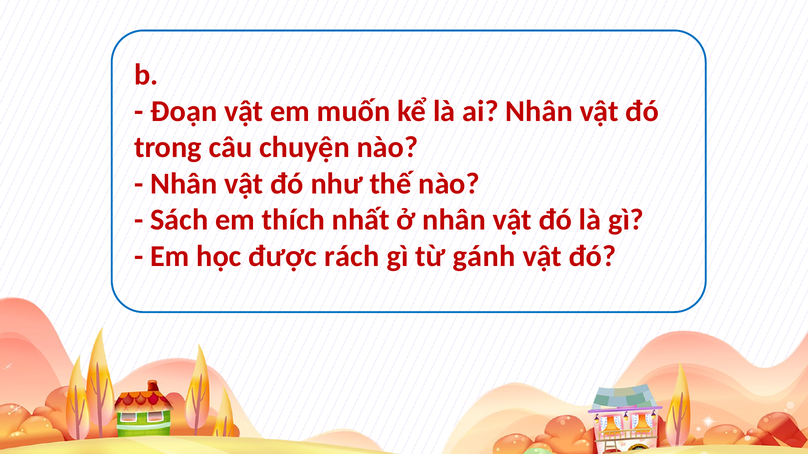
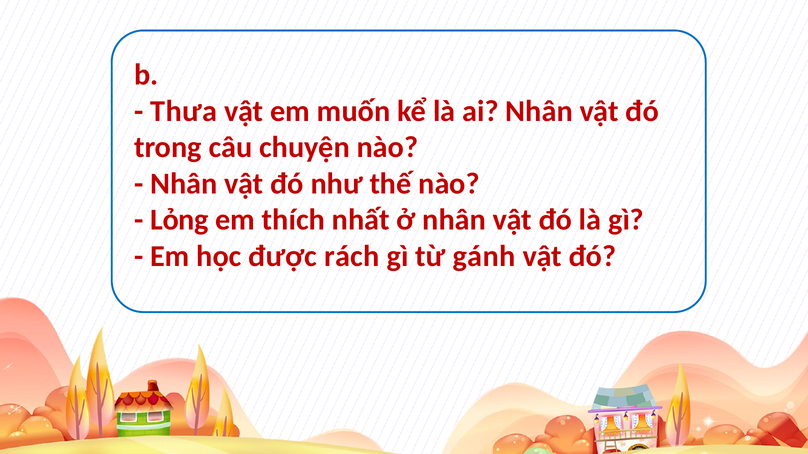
Đoạn: Đoạn -> Thưa (184, 111)
Sách: Sách -> Lỏng (179, 220)
